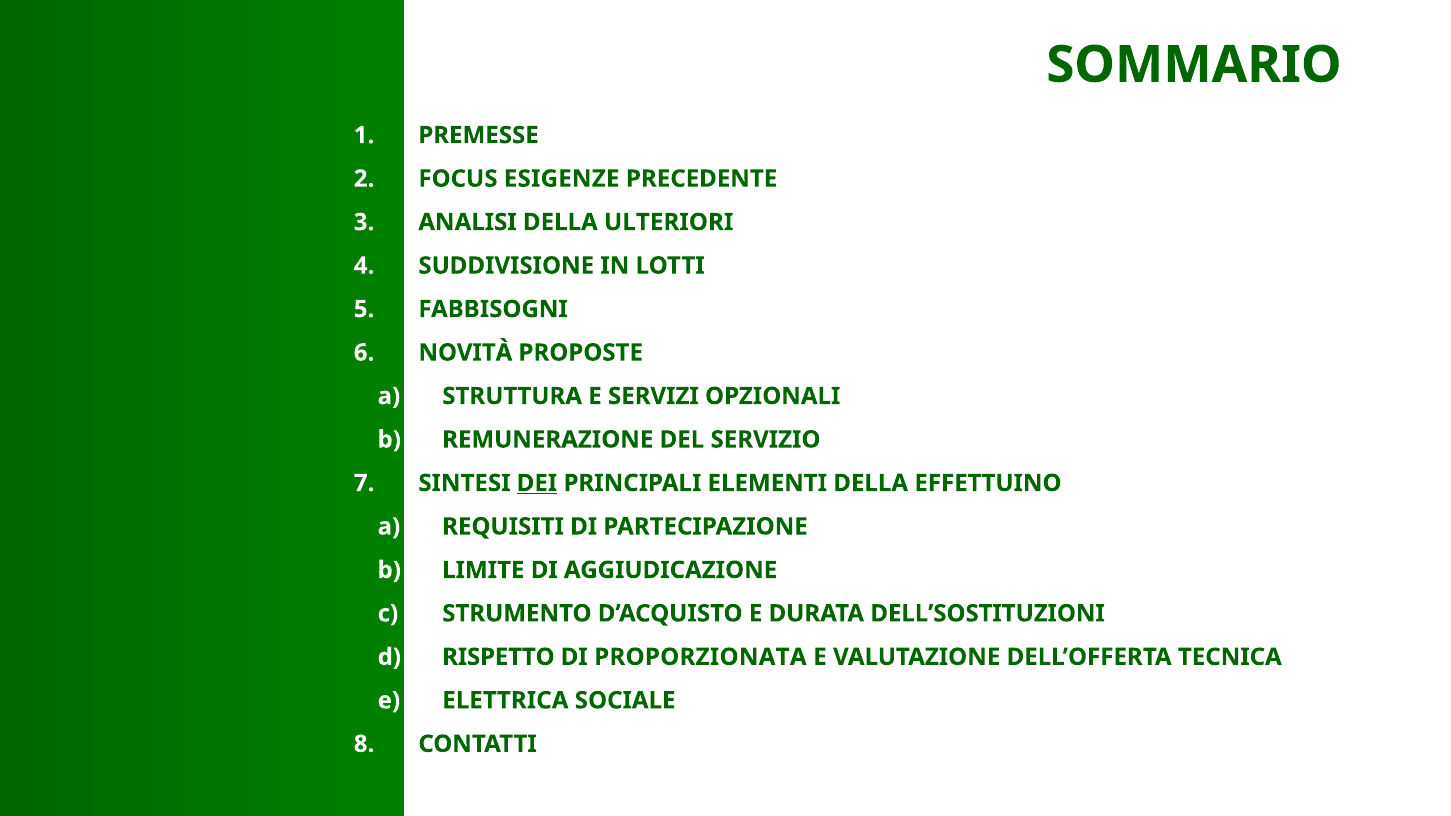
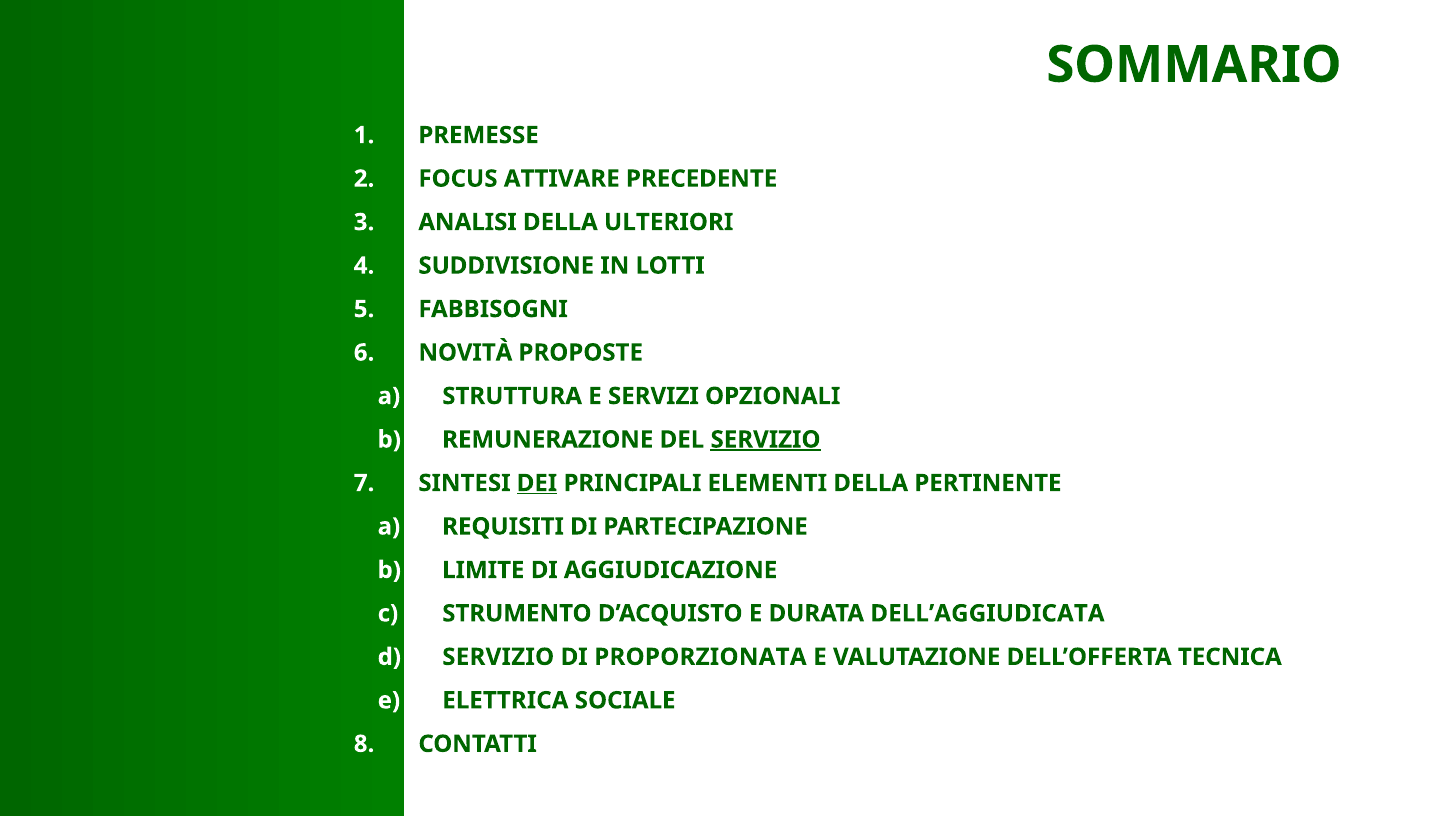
ESIGENZE: ESIGENZE -> ATTIVARE (562, 179)
SERVIZIO underline: none -> present (766, 440)
EFFETTUINO: EFFETTUINO -> PERTINENTE (988, 483)
DELL’SOSTITUZIONI: DELL’SOSTITUZIONI -> DELL’AGGIUDICATA (987, 614)
RISPETTO: RISPETTO -> SERVIZIO (498, 657)
